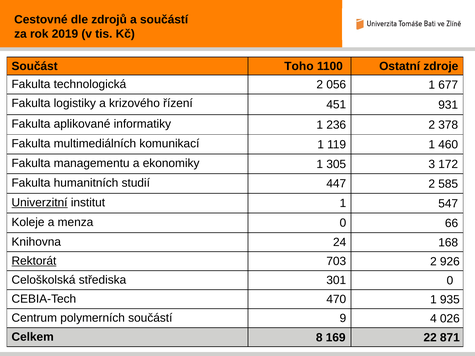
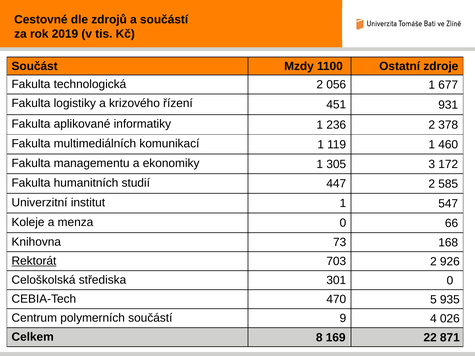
Toho: Toho -> Mzdy (299, 66)
Univerzitní underline: present -> none (40, 203)
24: 24 -> 73 (340, 243)
470 1: 1 -> 5 (433, 300)
